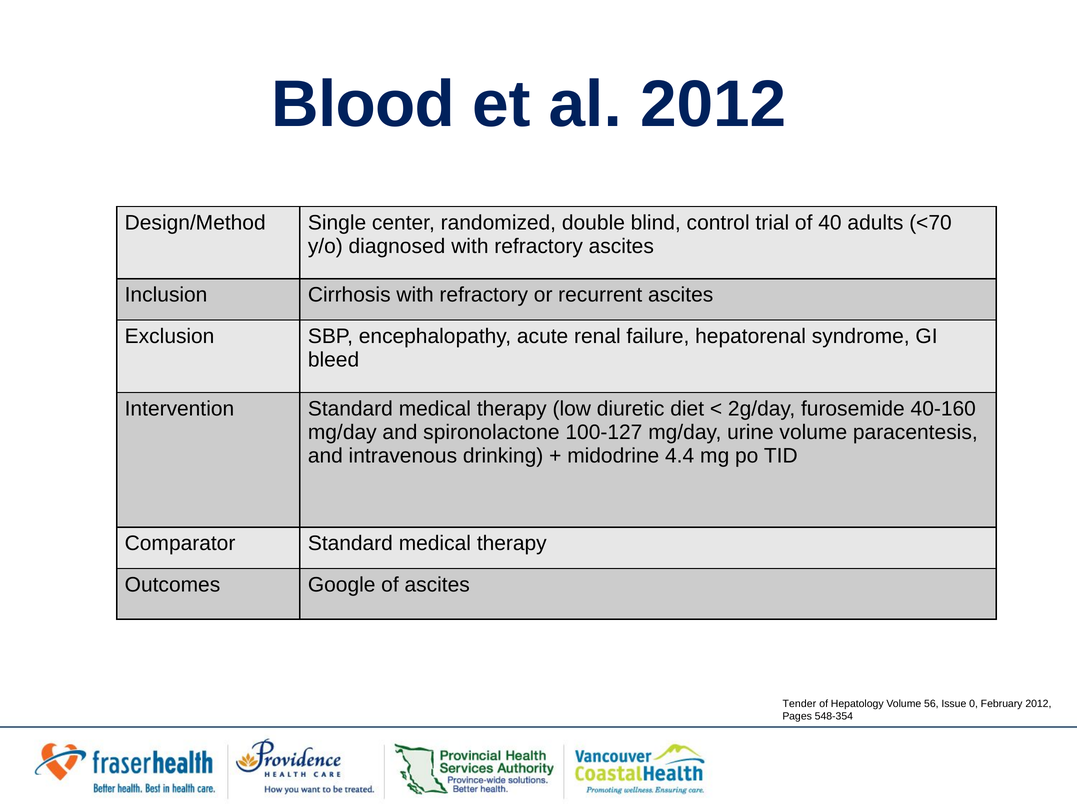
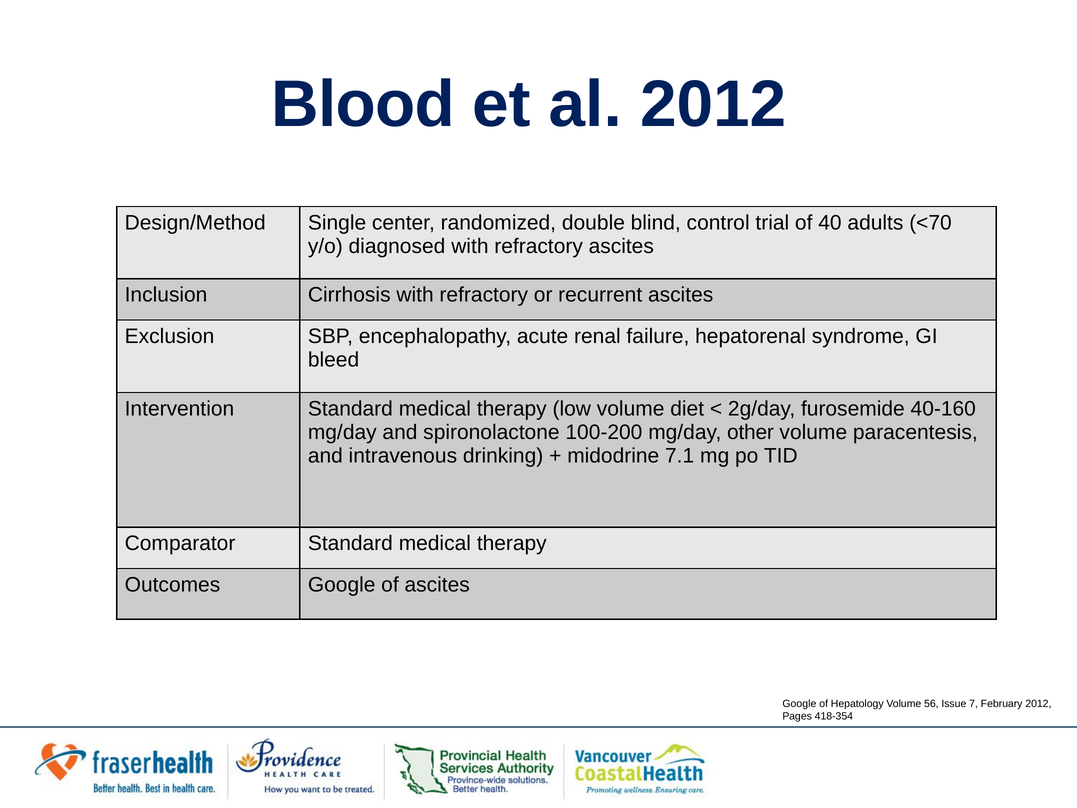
low diuretic: diuretic -> volume (631, 409)
100-127: 100-127 -> 100-200 (604, 432)
urine: urine -> other (751, 432)
4.4: 4.4 -> 7.1 (680, 456)
Tender: Tender -> Google (799, 703)
0: 0 -> 7 (974, 703)
548-354: 548-354 -> 418-354 (834, 716)
